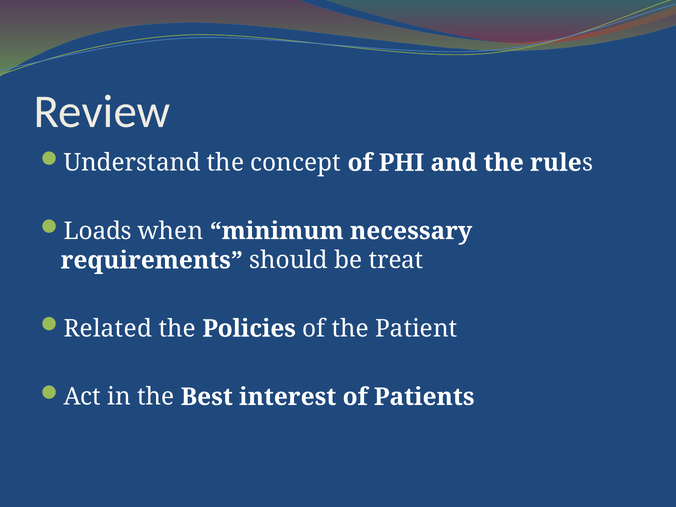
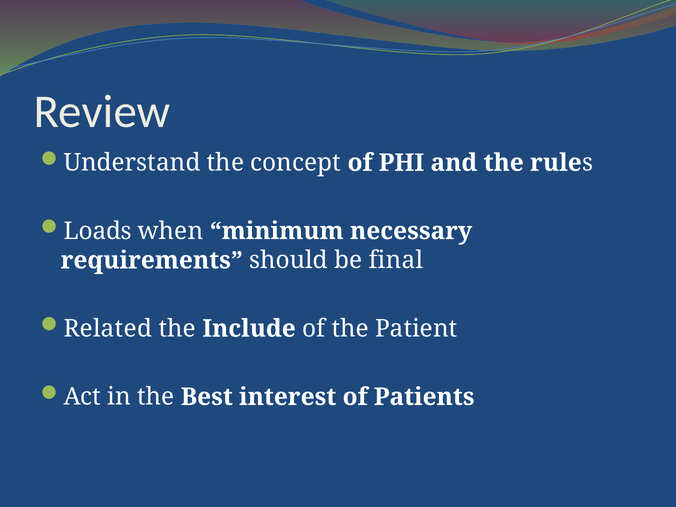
treat: treat -> final (396, 260)
Policies: Policies -> Include (249, 329)
